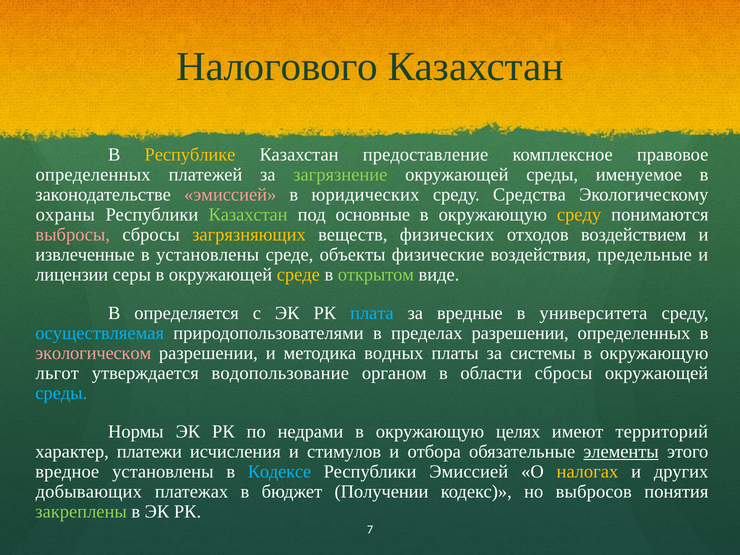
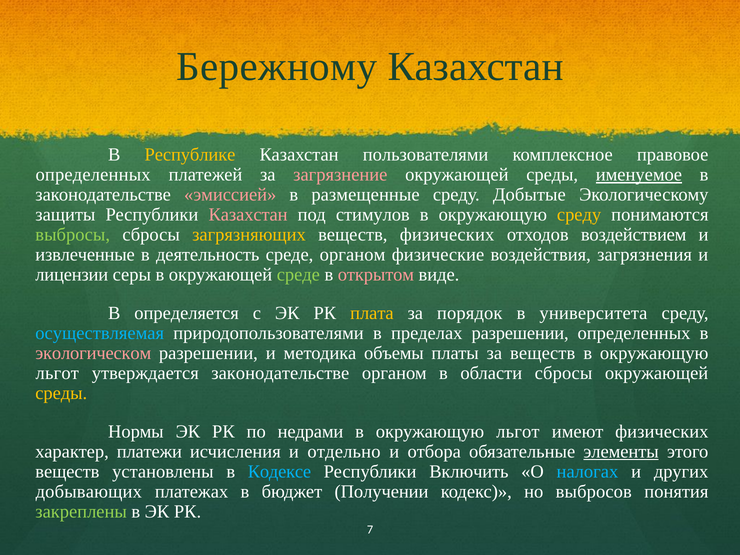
Налогового: Налогового -> Бережному (277, 67)
предоставление: предоставление -> пользователями (426, 155)
загрязнение colour: light green -> pink (340, 175)
именуемое underline: none -> present (639, 175)
юридических: юридических -> размещенные (366, 195)
Средства: Средства -> Добытые (529, 195)
охраны: охраны -> защиты (65, 215)
Казахстан colour: light green -> pink (248, 215)
основные: основные -> стимулов (373, 215)
выбросы colour: pink -> light green (73, 235)
в установлены: установлены -> деятельность (208, 255)
среде объекты: объекты -> органом (353, 255)
предельные: предельные -> загрязнения (645, 255)
среде colour: yellow -> light green (298, 275)
открытом colour: light green -> pink (376, 275)
плата colour: light blue -> yellow (372, 313)
вредные: вредные -> порядок (470, 313)
водных: водных -> объемы (394, 353)
за системы: системы -> веществ (543, 353)
утверждается водопользование: водопользование -> законодательстве (280, 373)
среды colour: light blue -> yellow (61, 393)
целях: целях -> льгот (518, 432)
имеют территорий: территорий -> физических (662, 432)
стимулов: стимулов -> отдельно (344, 452)
вредное: вредное -> веществ (67, 472)
Республики Эмиссией: Эмиссией -> Включить (469, 472)
налогах colour: yellow -> light blue (587, 472)
